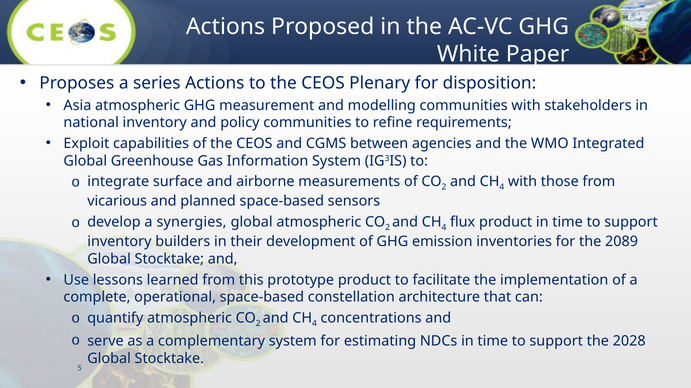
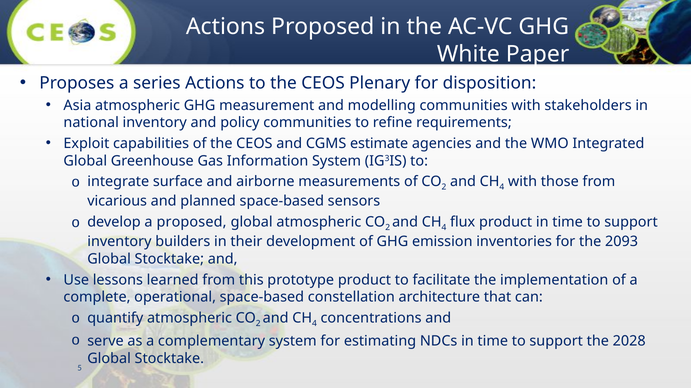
between: between -> estimate (379, 144)
a synergies: synergies -> proposed (192, 222)
2089: 2089 -> 2093 (622, 242)
